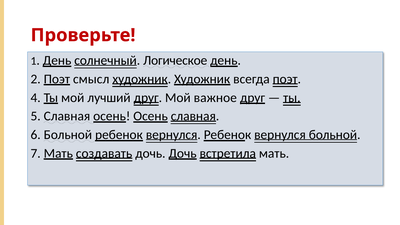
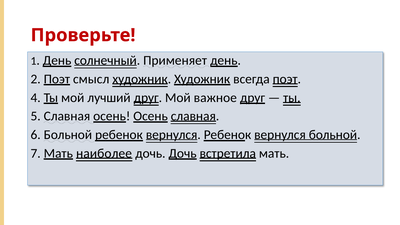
Логическое: Логическое -> Применяет (175, 60)
создавать: создавать -> наиболее (104, 153)
